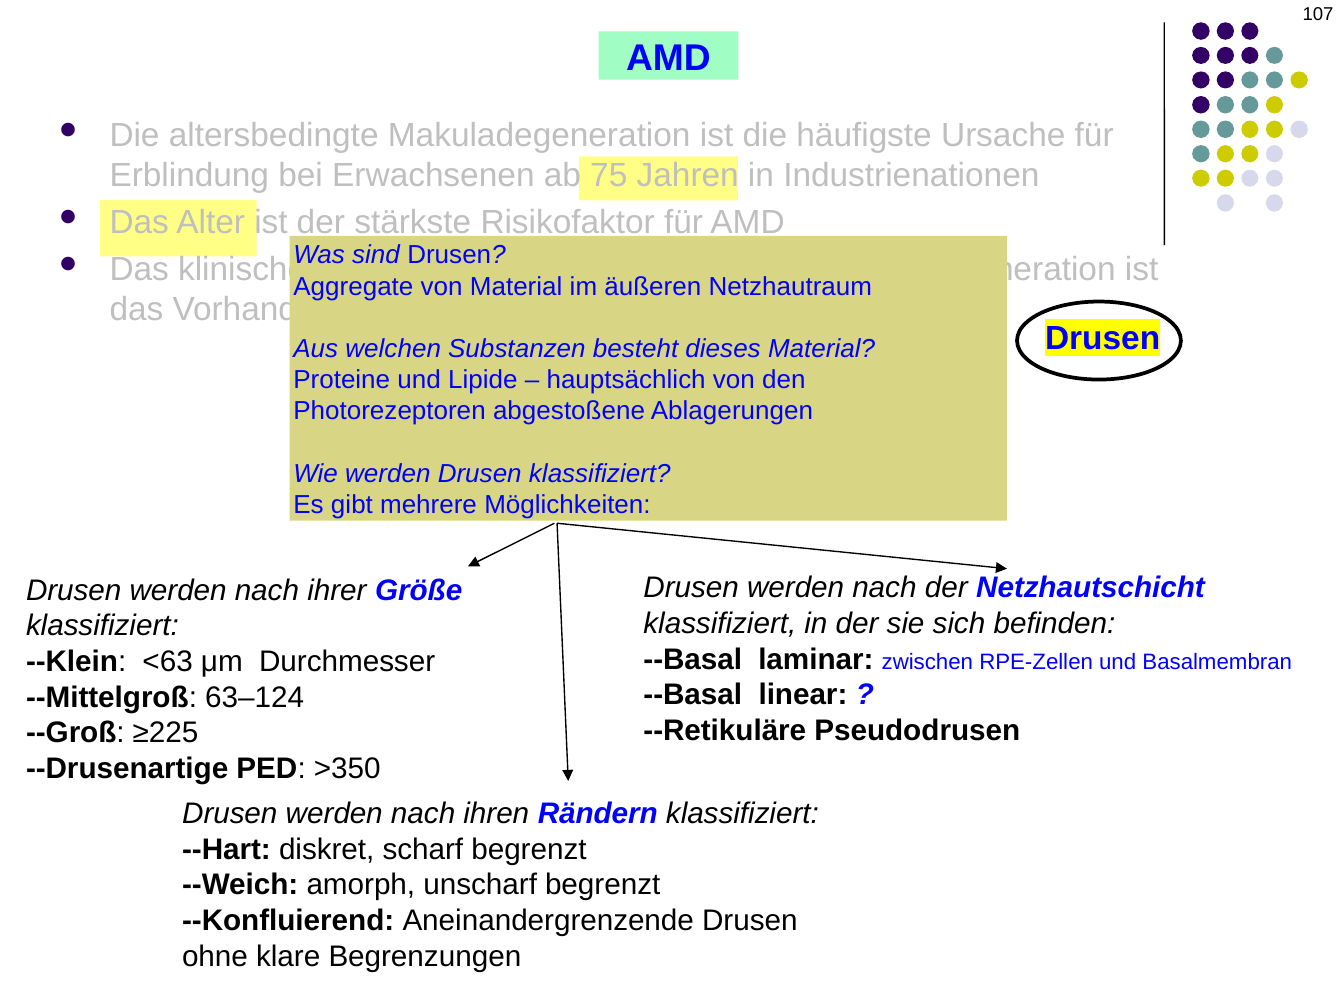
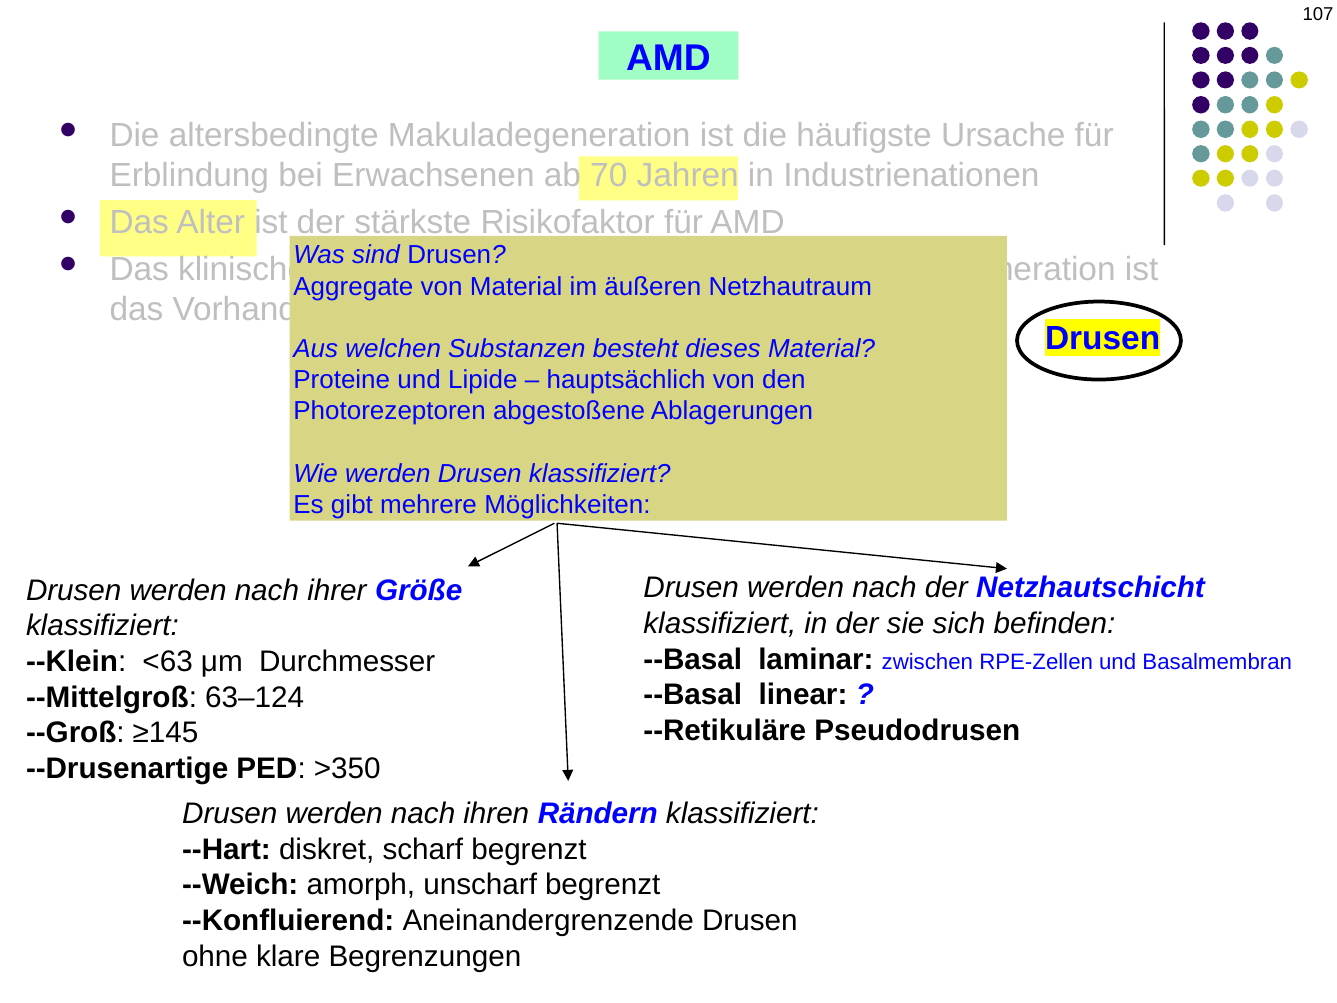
75: 75 -> 70 (609, 176)
≥225: ≥225 -> ≥145 (166, 733)
